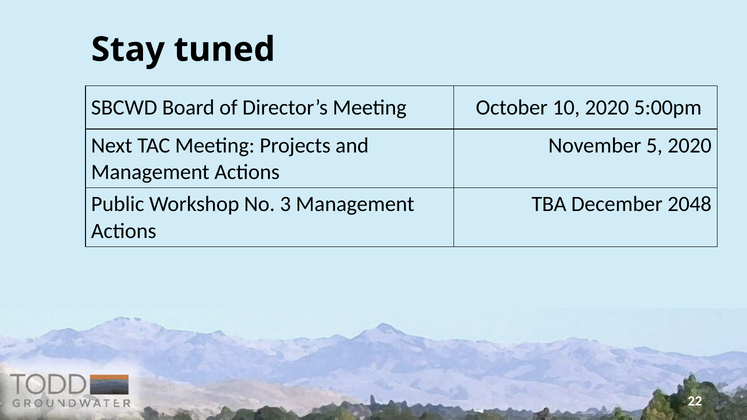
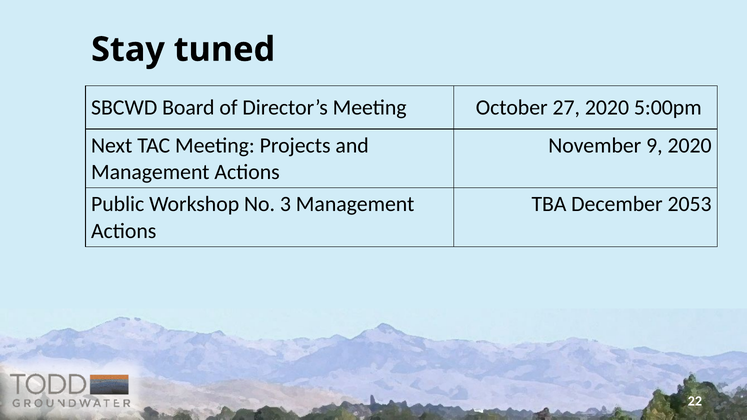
10: 10 -> 27 (566, 108)
5: 5 -> 9 (654, 145)
2048: 2048 -> 2053 (690, 204)
